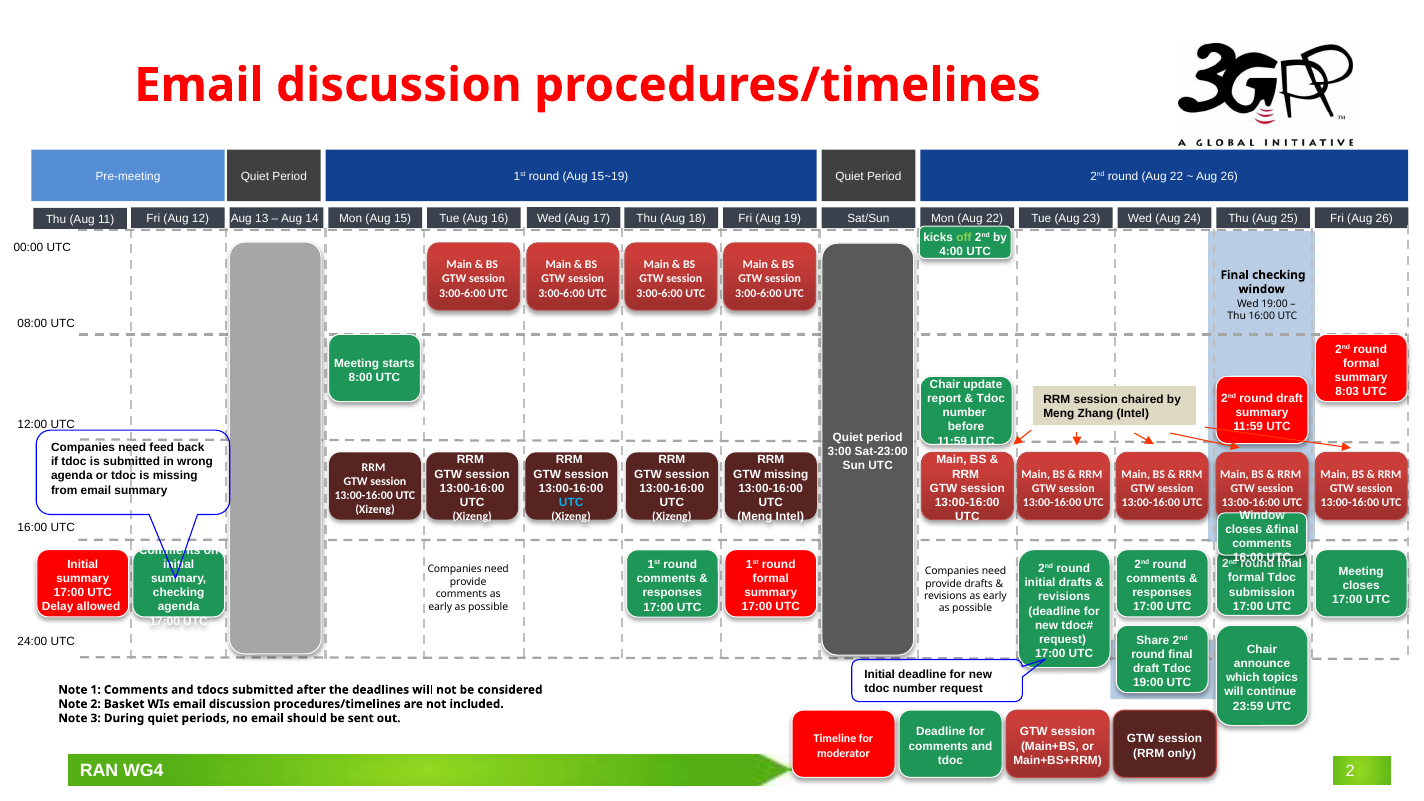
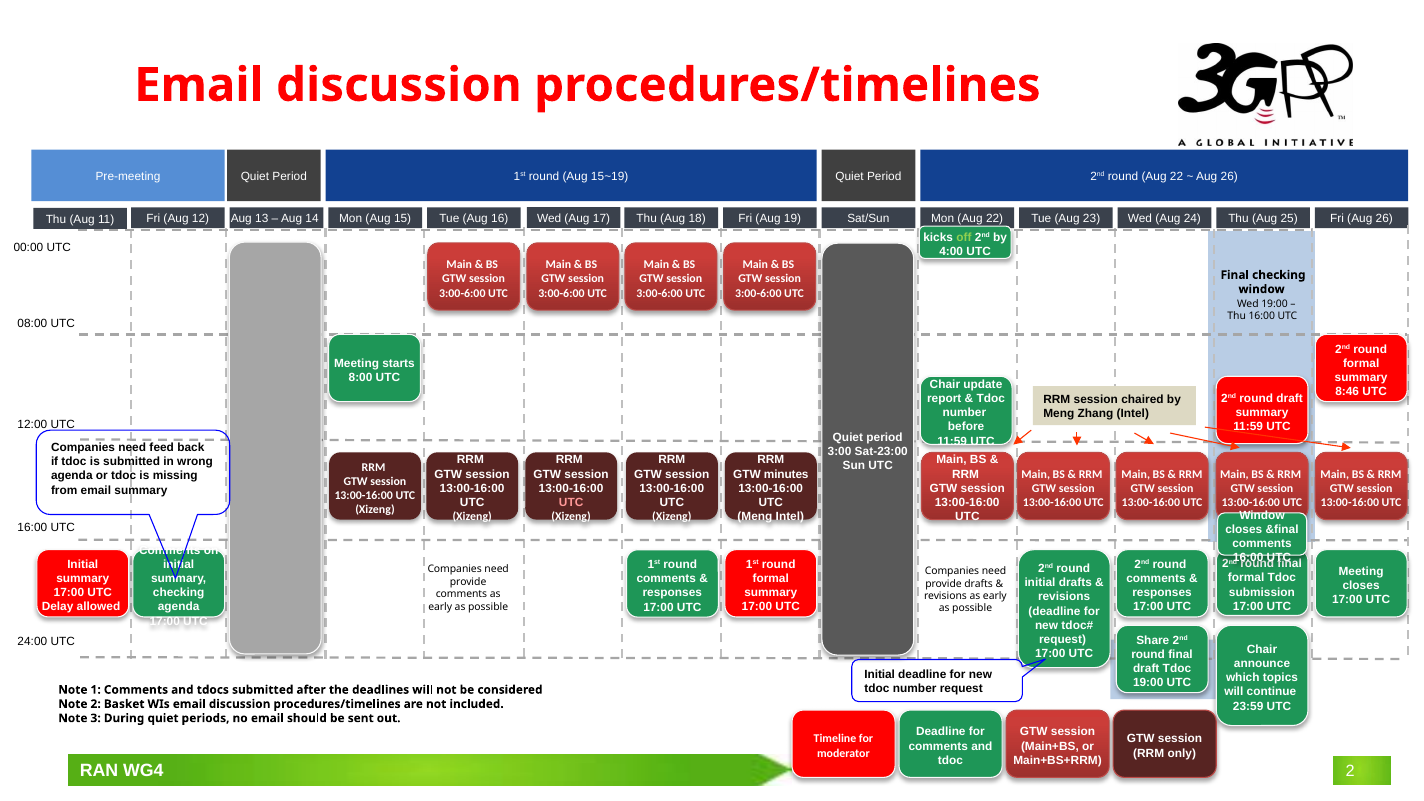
8:03: 8:03 -> 8:46 (1347, 392)
GTW missing: missing -> minutes (786, 474)
UTC colour: light blue -> pink (571, 503)
